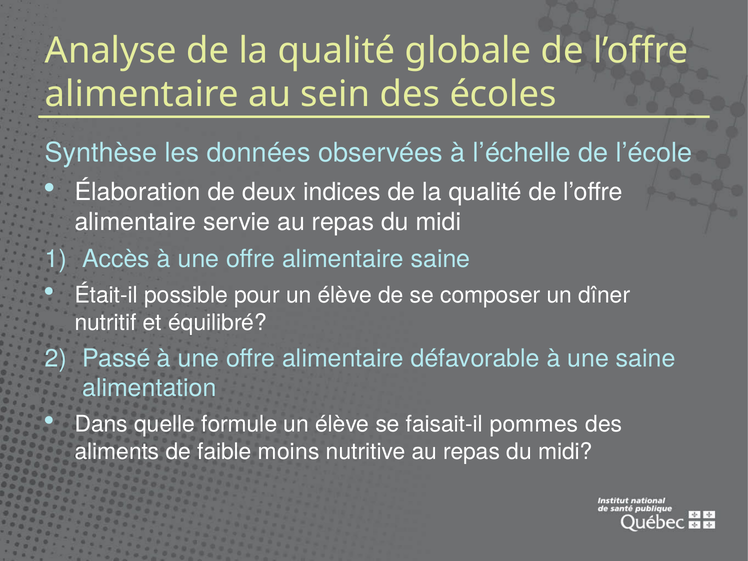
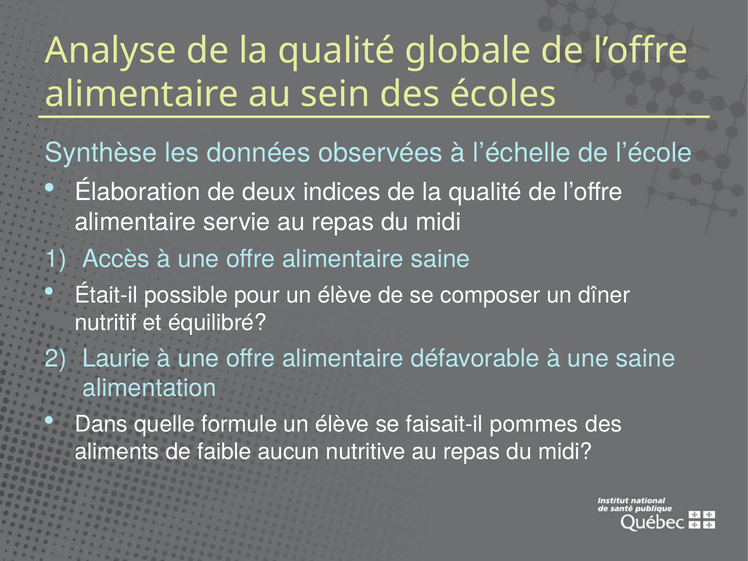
Passé: Passé -> Laurie (116, 358)
moins: moins -> aucun (289, 452)
